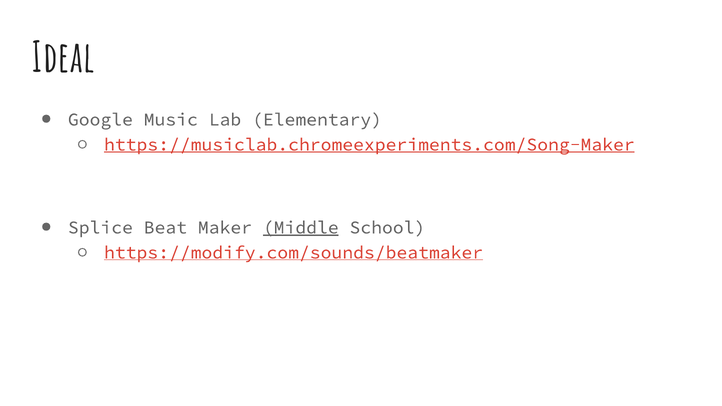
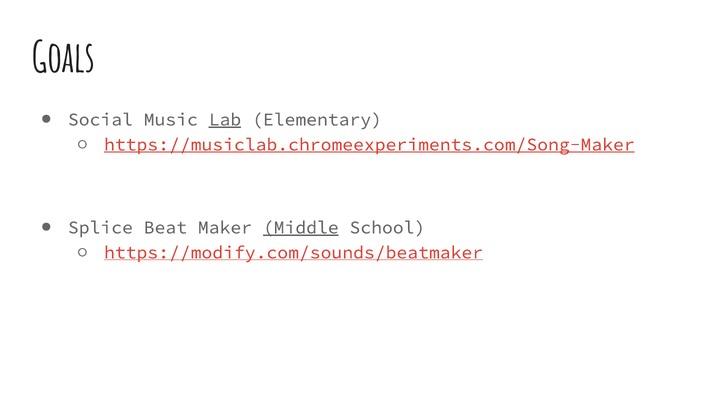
Ideal: Ideal -> Goals (64, 59)
Google: Google -> Social (100, 120)
Lab underline: none -> present (225, 120)
